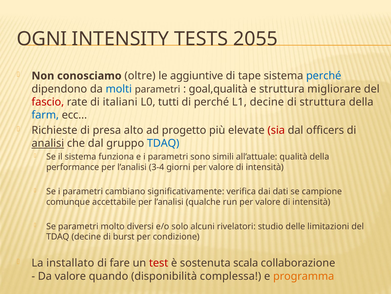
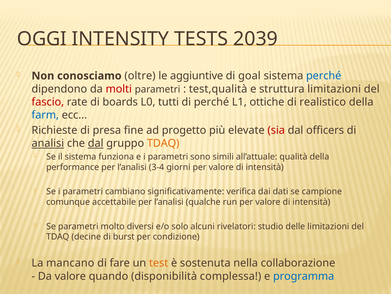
OGNI: OGNI -> OGGI (42, 39)
2055: 2055 -> 2039 (256, 39)
tape: tape -> goal (249, 76)
molti colour: blue -> red (119, 89)
goal,qualità: goal,qualità -> test,qualità (218, 89)
struttura migliorare: migliorare -> limitazioni (334, 89)
italiani: italiani -> boards (120, 102)
L1 decine: decine -> ottiche (267, 102)
di struttura: struttura -> realistico (323, 102)
alto: alto -> fine (134, 130)
dal underline: none -> present (96, 143)
TDAQ colour: blue -> orange (163, 143)
installato: installato -> mancano (70, 262)
test colour: red -> orange (159, 262)
scala: scala -> nella (246, 262)
programma colour: orange -> blue (304, 276)
